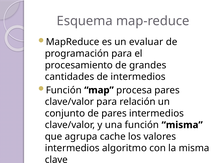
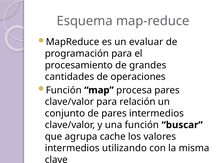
de intermedios: intermedios -> operaciones (138, 77)
función misma: misma -> buscar (182, 125)
algoritmo: algoritmo -> utilizando (124, 148)
